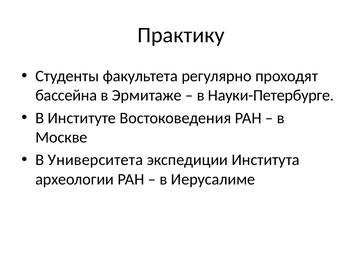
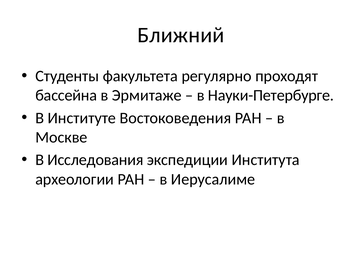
Практику: Практику -> Ближний (181, 35)
Университета: Университета -> Исследования (95, 160)
